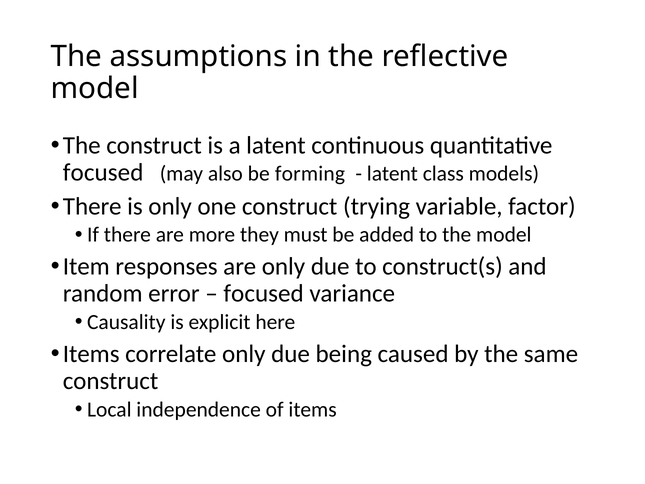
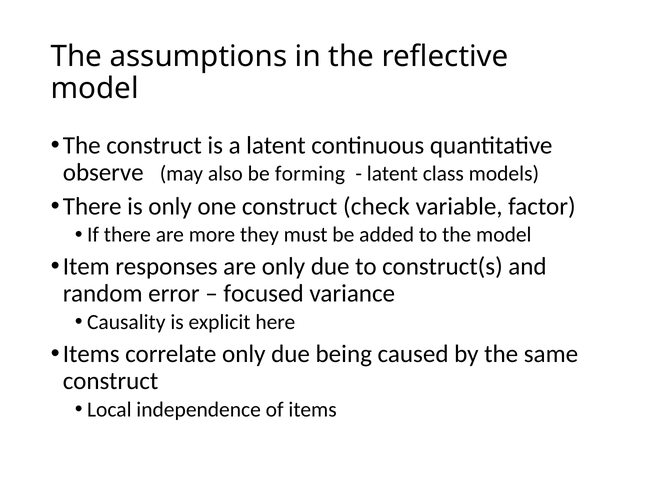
focused: focused -> observe (103, 172)
trying: trying -> check (376, 206)
